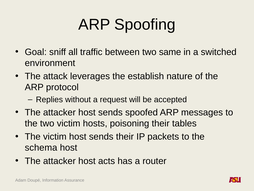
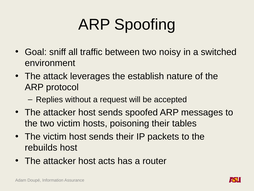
same: same -> noisy (170, 52)
schema: schema -> rebuilds (41, 147)
